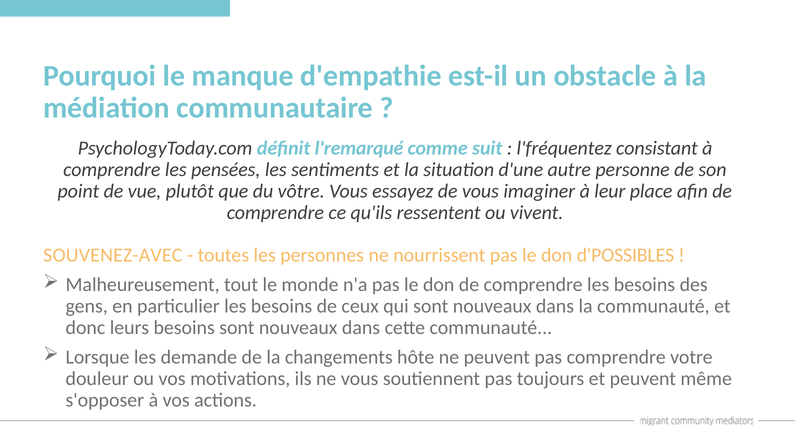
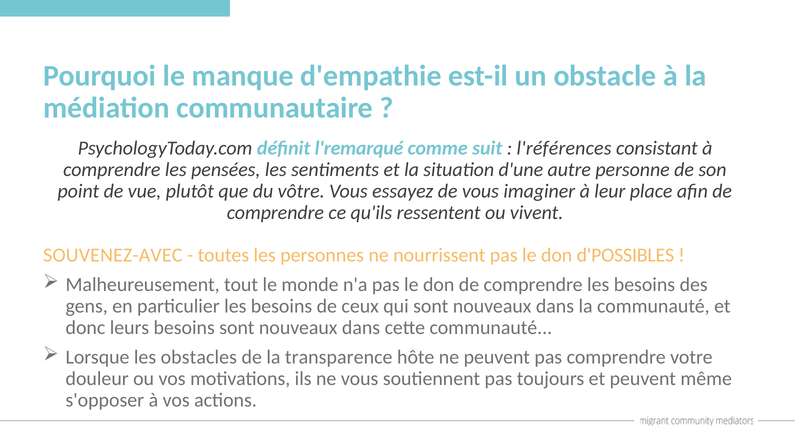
l'fréquentez: l'fréquentez -> l'références (564, 148)
demande: demande -> obstacles (199, 357)
changements: changements -> transparence (339, 357)
